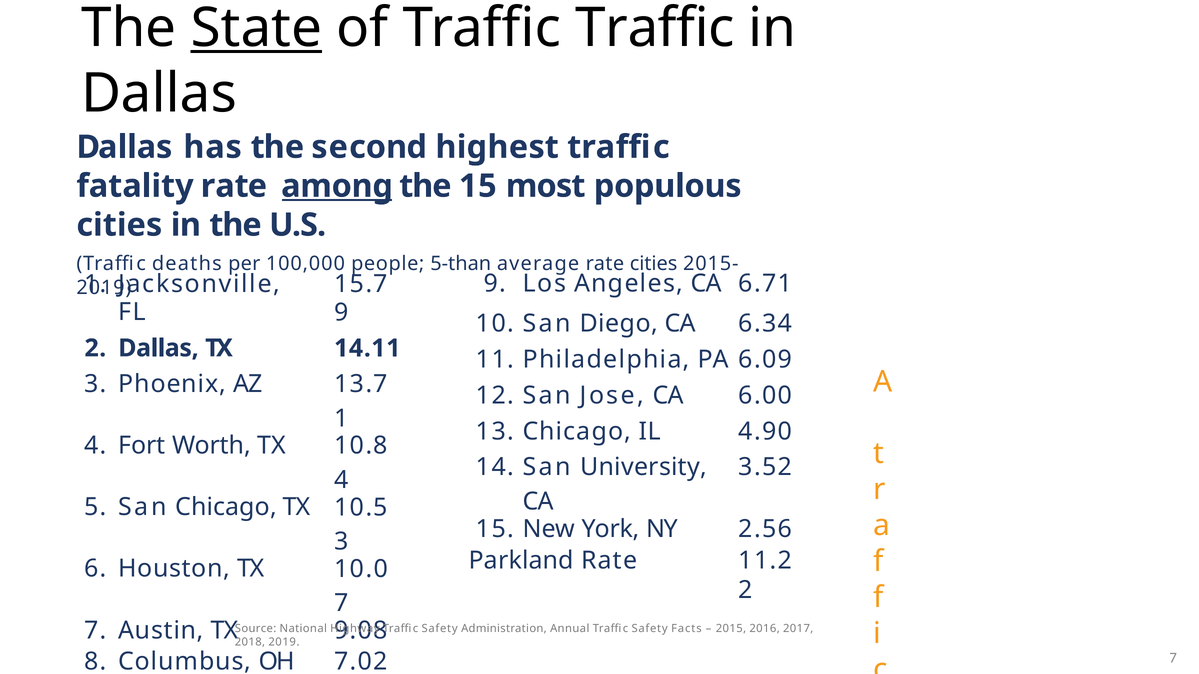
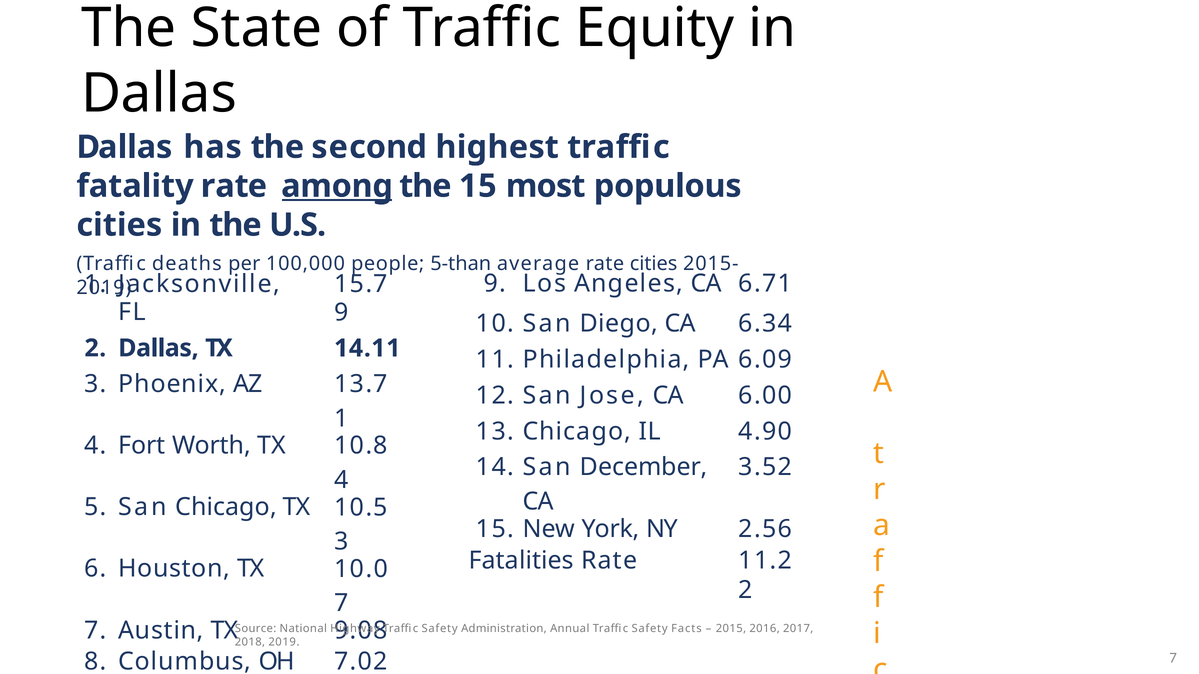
State underline: present -> none (256, 28)
Traffic Traffic: Traffic -> Equity (655, 28)
University: University -> December (644, 468)
Parkland: Parkland -> Fatalities (521, 561)
